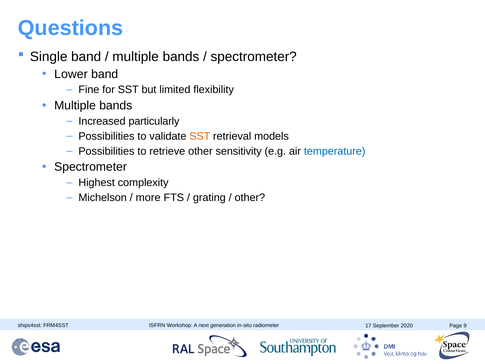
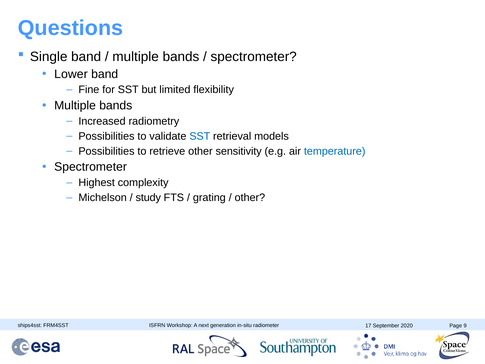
particularly: particularly -> radiometry (154, 121)
SST colour: orange -> blue (200, 136)
more: more -> study (148, 198)
